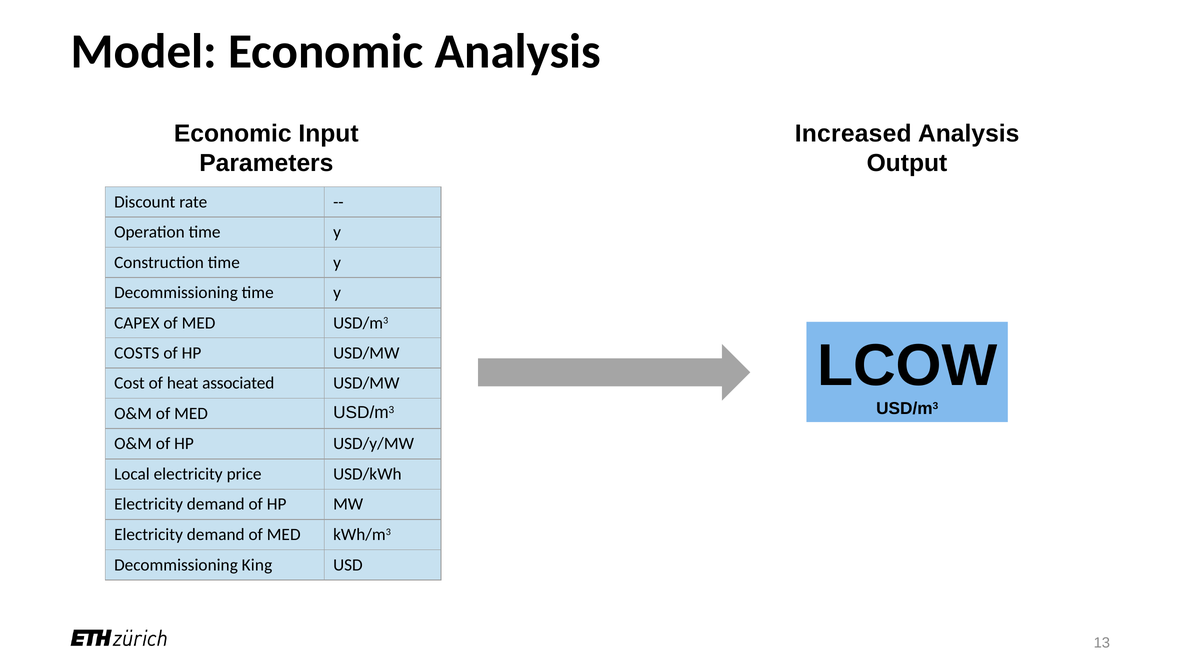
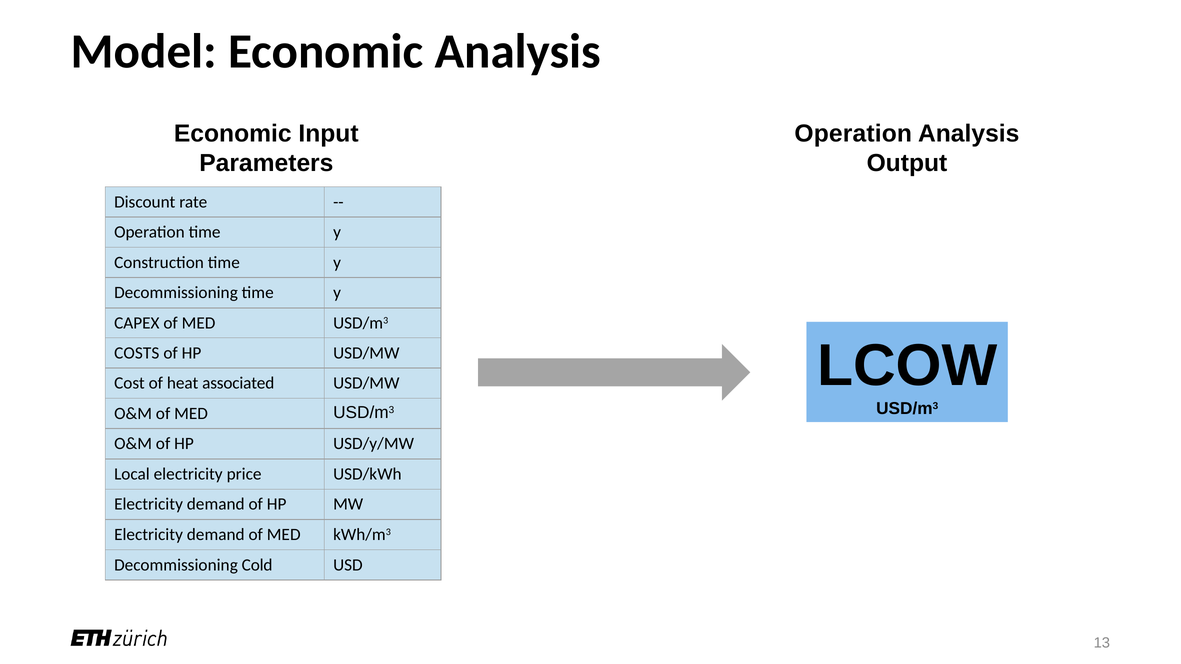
Increased: Increased -> Operation (853, 134)
King: King -> Cold (257, 565)
